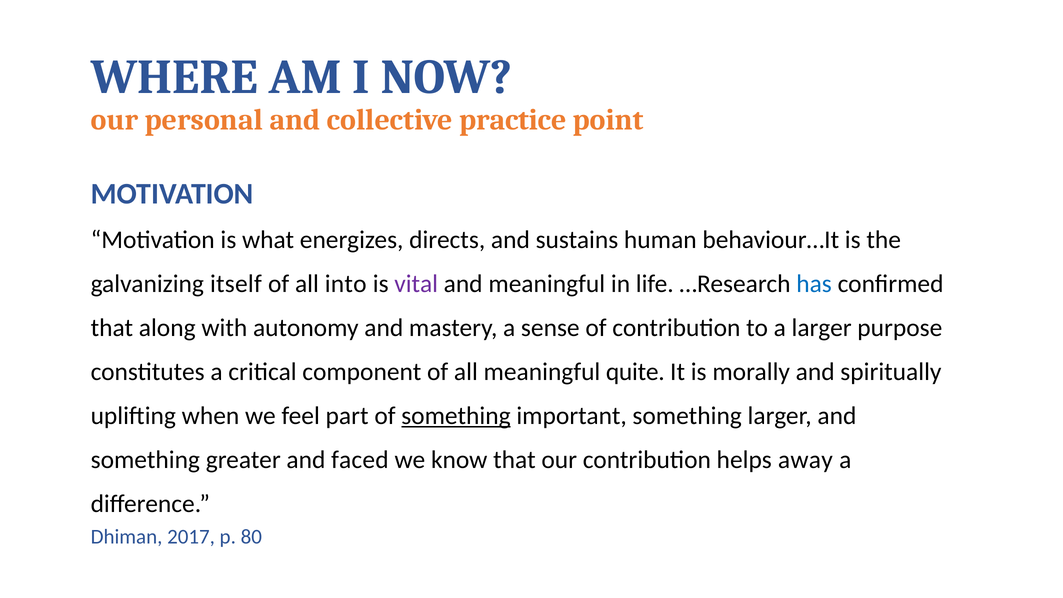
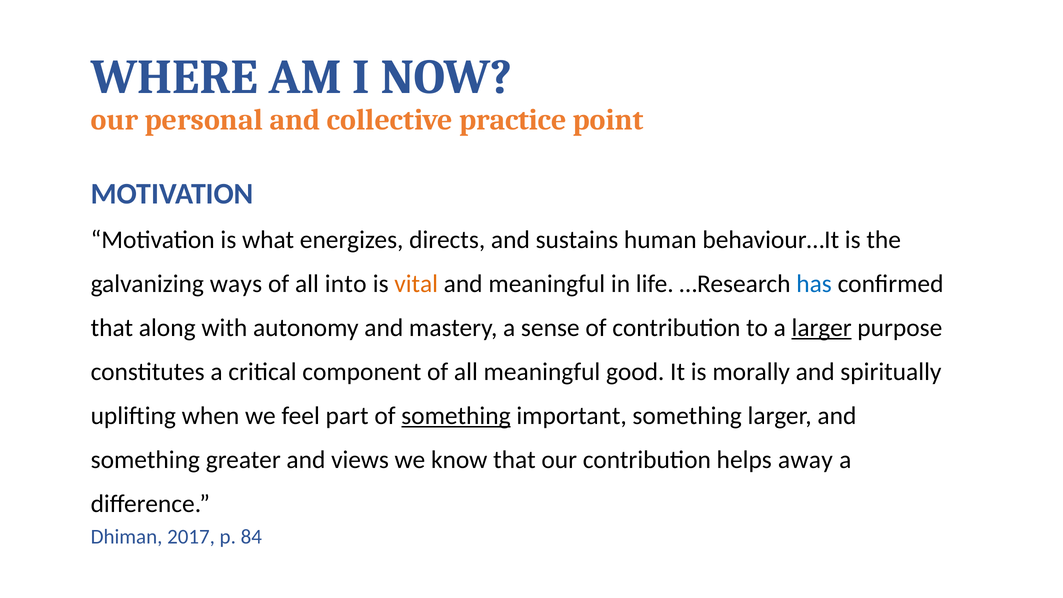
itself: itself -> ways (236, 284)
vital colour: purple -> orange (416, 284)
larger underline: none -> present (822, 328)
quite: quite -> good (635, 372)
faced: faced -> views (360, 460)
80: 80 -> 84 (251, 537)
